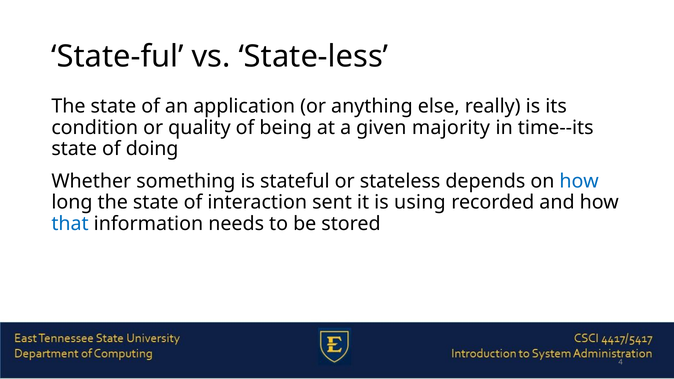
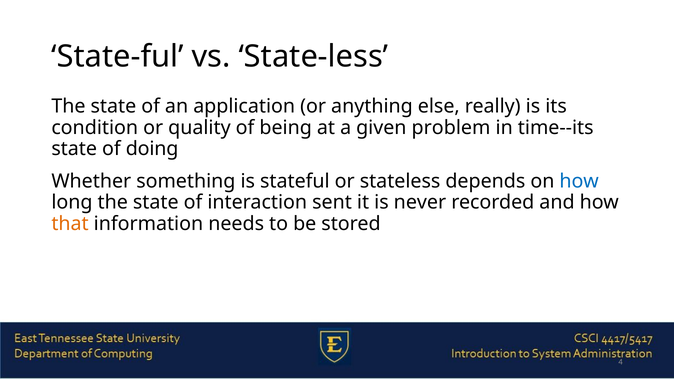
majority: majority -> problem (451, 128)
using: using -> never (420, 202)
that colour: blue -> orange (70, 224)
